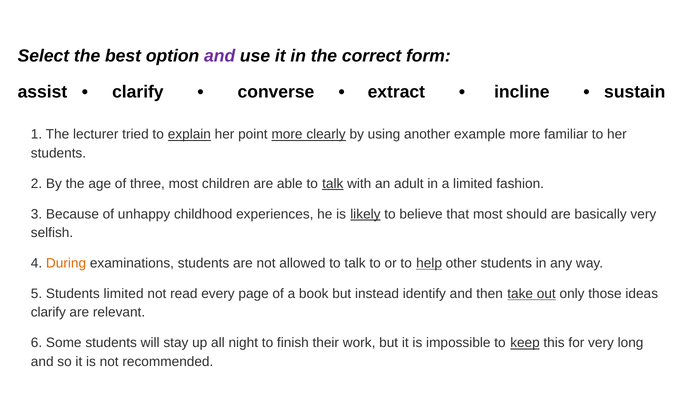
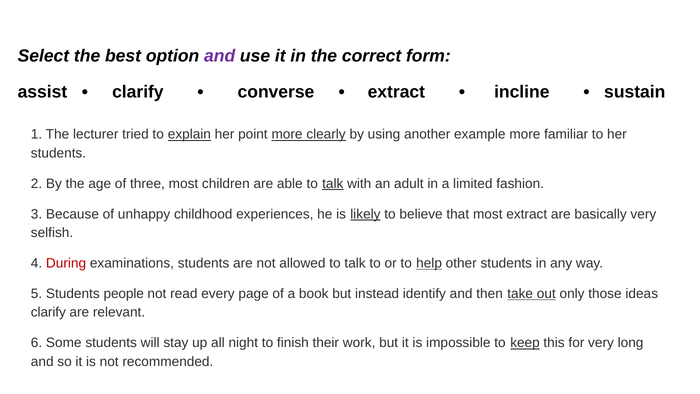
most should: should -> extract (527, 214)
During colour: orange -> red (66, 263)
Students limited: limited -> people (124, 294)
